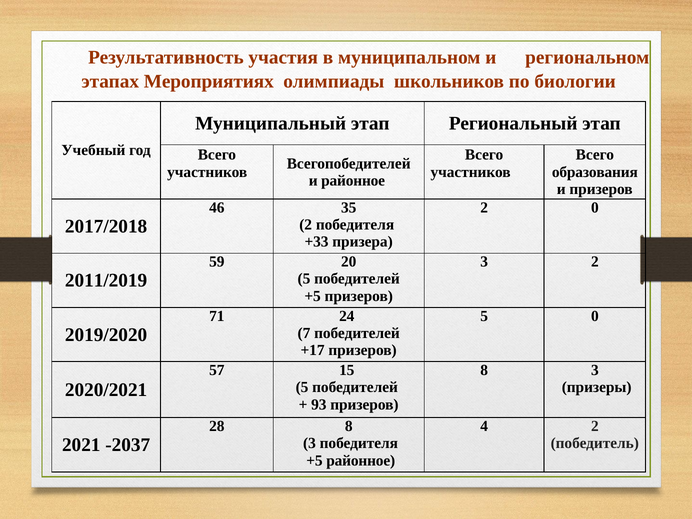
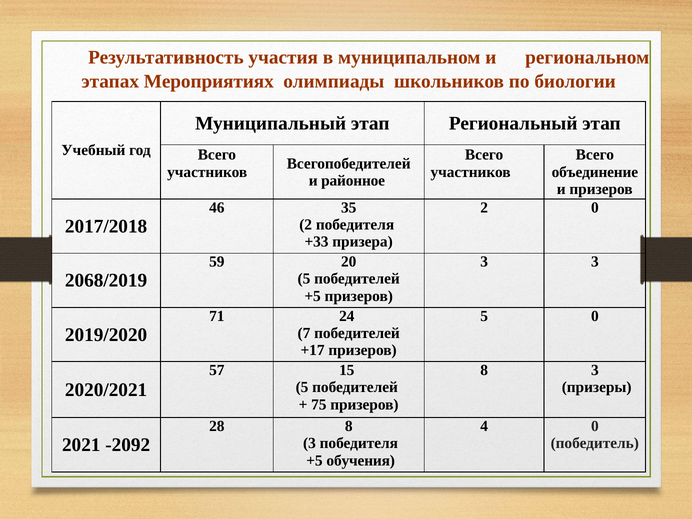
образования: образования -> объединение (595, 172)
3 2: 2 -> 3 (595, 262)
2011/2019: 2011/2019 -> 2068/2019 (106, 280)
93: 93 -> 75 (319, 404)
4 2: 2 -> 0 (595, 426)
-2037: -2037 -> -2092 (128, 445)
+5 районное: районное -> обучения (361, 460)
